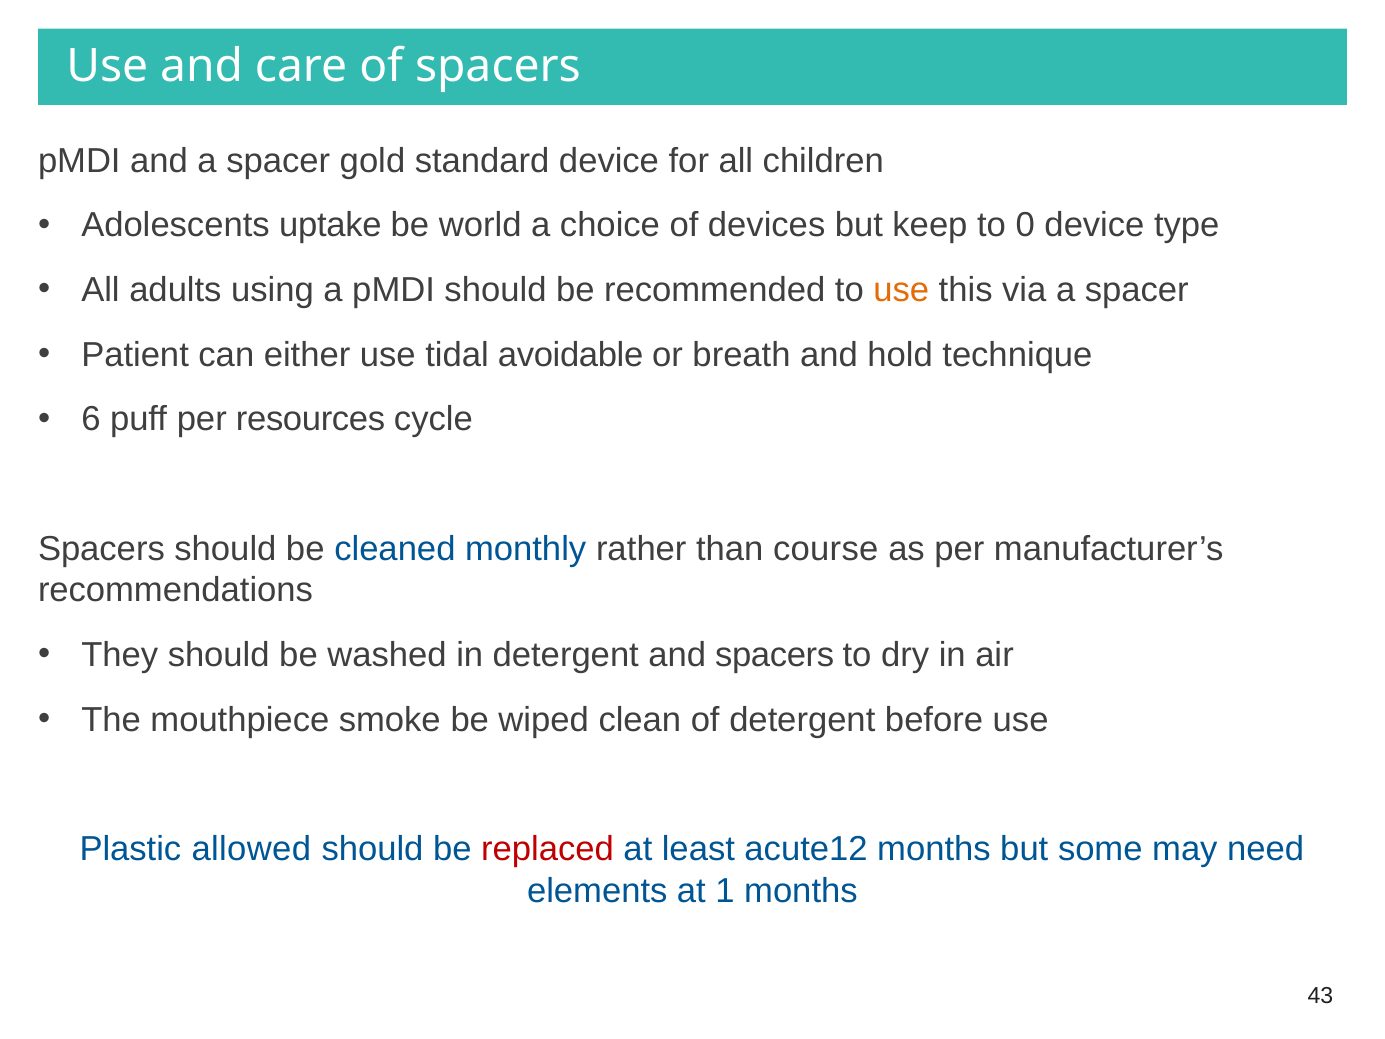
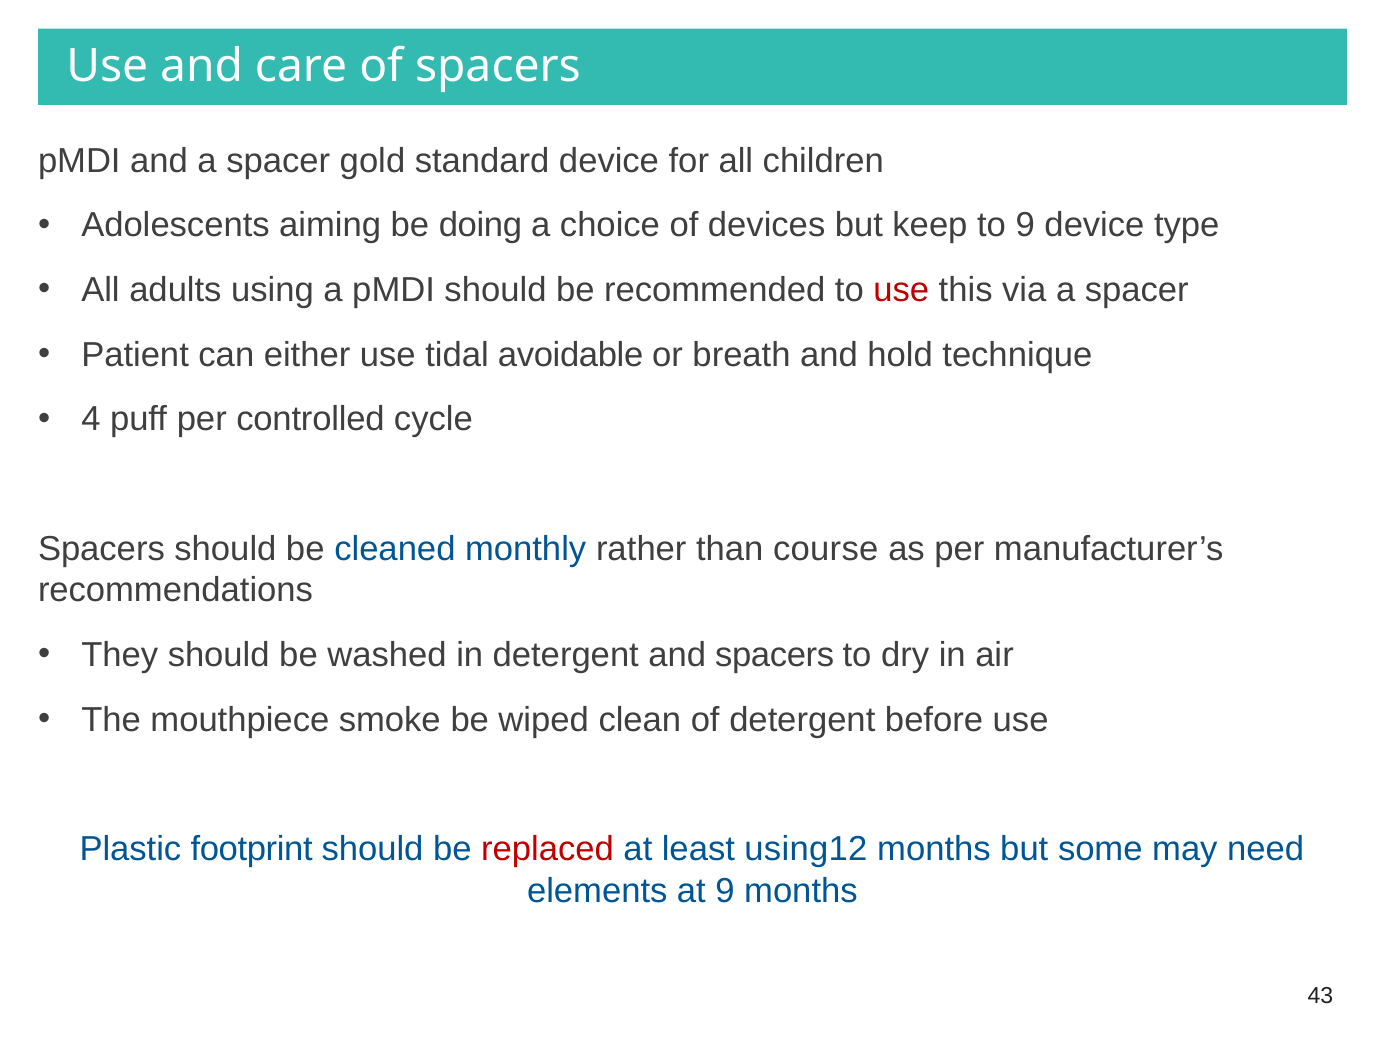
uptake: uptake -> aiming (330, 225)
world: world -> doing (480, 225)
to 0: 0 -> 9 (1025, 225)
use colour: orange -> red (901, 290)
6: 6 -> 4 (91, 419)
resources: resources -> controlled (310, 419)
allowed: allowed -> footprint (252, 849)
acute12: acute12 -> using12 (806, 849)
at 1: 1 -> 9 (725, 891)
